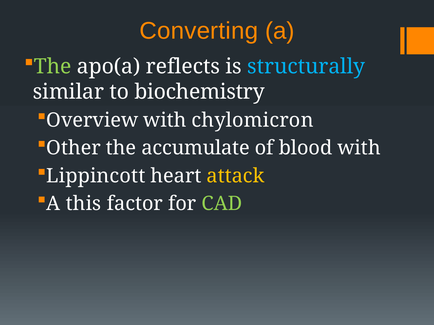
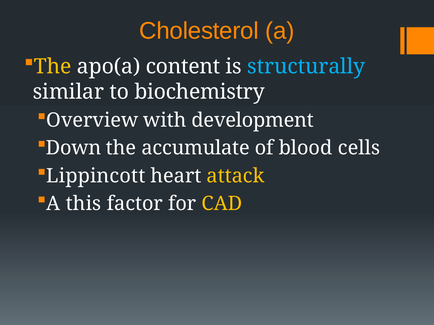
Converting: Converting -> Cholesterol (199, 31)
The colour: light green -> yellow (53, 67)
reflects: reflects -> content (183, 67)
chylomicron: chylomicron -> development (253, 120)
Other: Other -> Down (74, 148)
blood with: with -> cells (359, 148)
CAD colour: light green -> yellow (222, 204)
